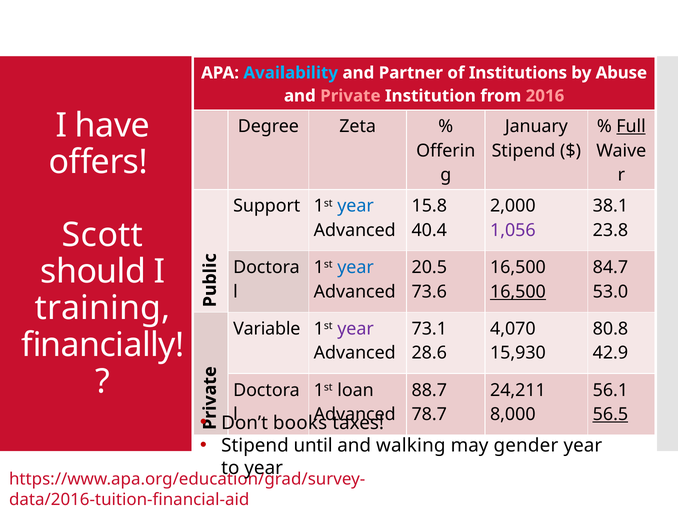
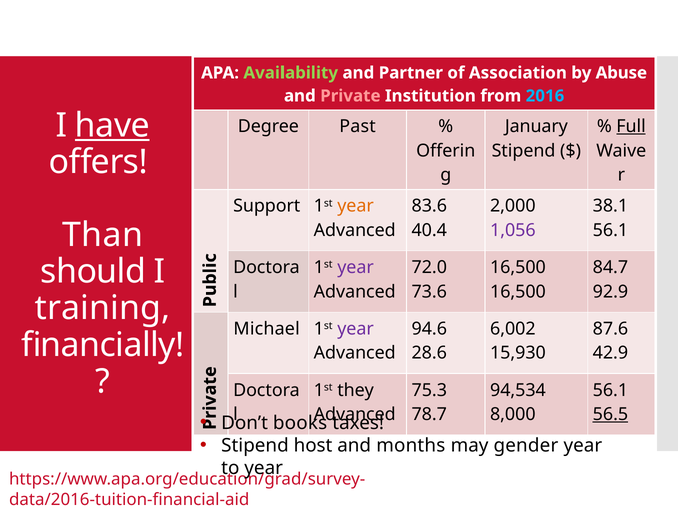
Availability colour: light blue -> light green (291, 73)
Institutions: Institutions -> Association (518, 73)
2016 colour: pink -> light blue (545, 96)
have underline: none -> present (112, 126)
Zeta: Zeta -> Past (358, 127)
year colour: blue -> orange (356, 206)
15.8: 15.8 -> 83.6 (429, 206)
23.8: 23.8 -> 56.1 (610, 231)
Scott: Scott -> Than (103, 235)
year colour: blue -> purple (356, 268)
20.5: 20.5 -> 72.0 (429, 268)
16,500 underline: present -> none (518, 292)
53.0: 53.0 -> 92.9 (610, 292)
Variable: Variable -> Michael (267, 329)
73.1: 73.1 -> 94.6 (429, 329)
4,070: 4,070 -> 6,002 (513, 329)
80.8: 80.8 -> 87.6 (610, 329)
loan: loan -> they (356, 390)
88.7: 88.7 -> 75.3 (429, 390)
24,211: 24,211 -> 94,534 (518, 390)
until: until -> host (313, 446)
walking: walking -> months (411, 446)
